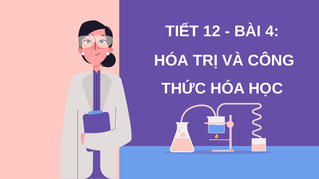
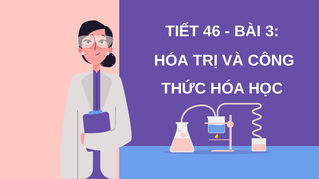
12: 12 -> 46 (212, 31)
4: 4 -> 3 (272, 31)
